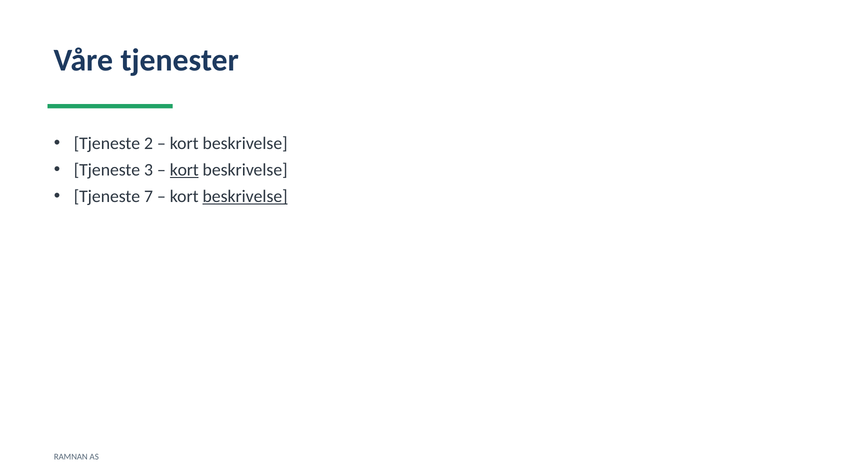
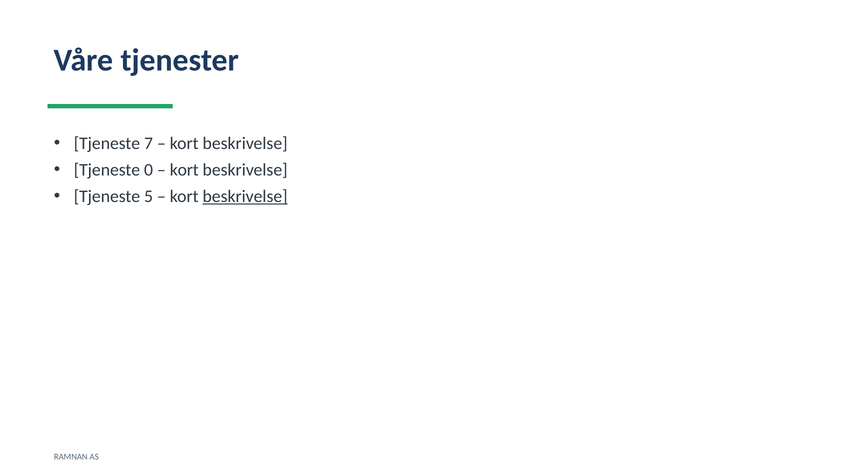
2: 2 -> 7 (148, 143)
3: 3 -> 0 (148, 170)
kort underline: present -> none (184, 170)
7: 7 -> 5 (148, 196)
